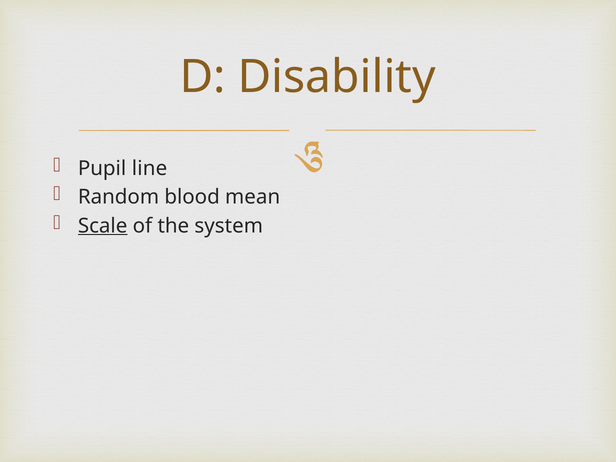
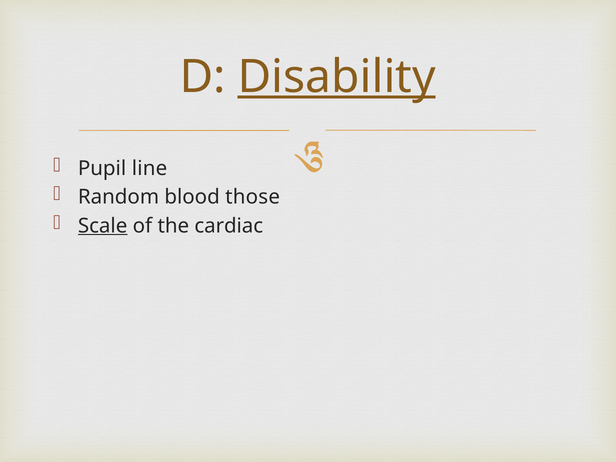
Disability underline: none -> present (337, 77)
mean: mean -> those (253, 197)
system: system -> cardiac (229, 226)
